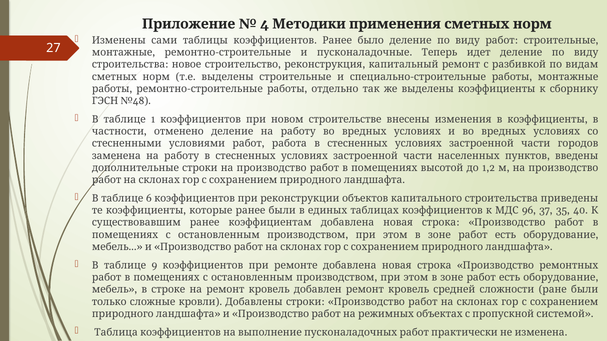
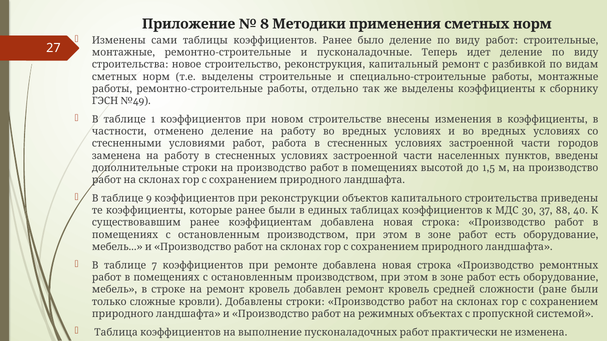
4: 4 -> 8 (265, 24)
№48: №48 -> №49 (136, 101)
1,2: 1,2 -> 1,5 (489, 168)
6: 6 -> 9 (149, 199)
96: 96 -> 30 (529, 211)
35: 35 -> 88 (563, 211)
9: 9 -> 7 (154, 266)
